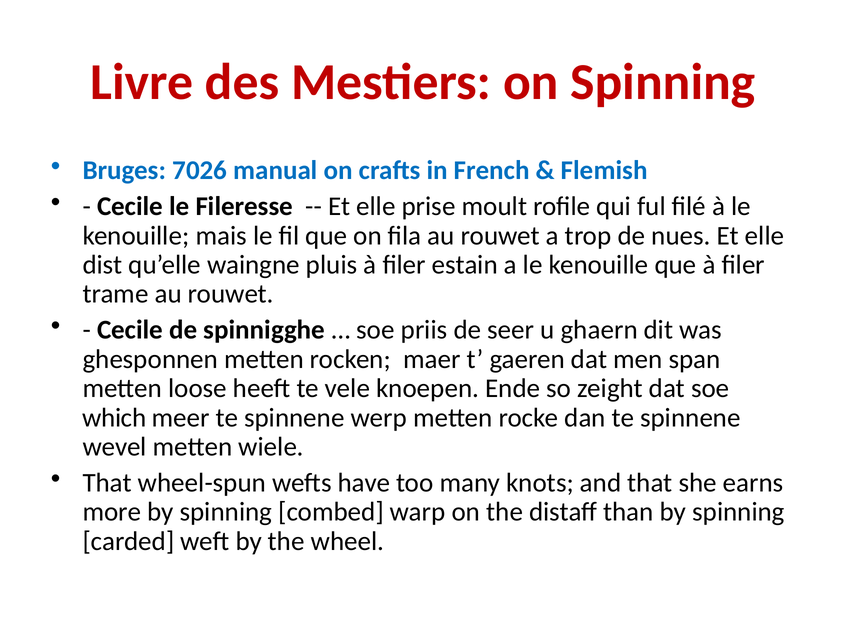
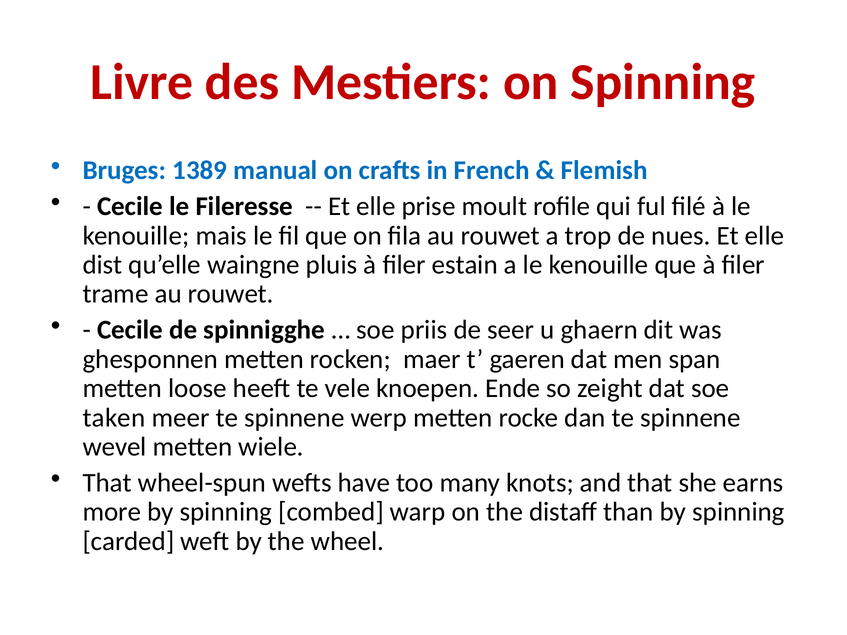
7026: 7026 -> 1389 (200, 171)
which: which -> taken (114, 418)
